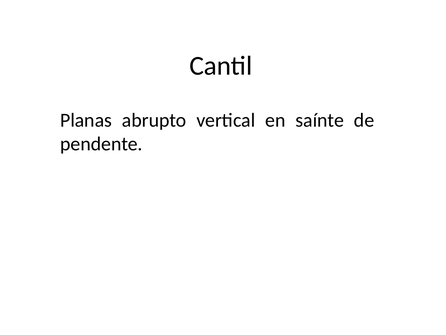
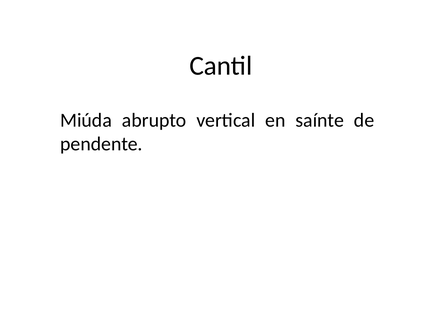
Planas: Planas -> Miúda (86, 120)
